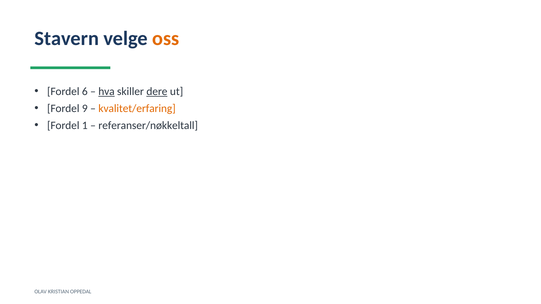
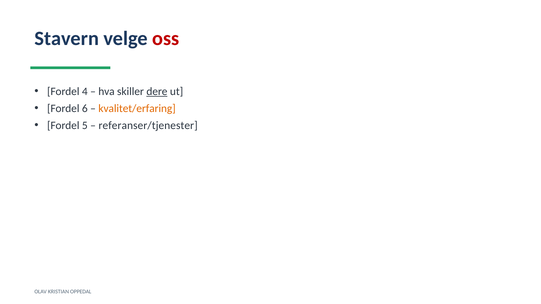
oss colour: orange -> red (166, 39)
6: 6 -> 4 (85, 92)
hva underline: present -> none (107, 92)
9: 9 -> 6 (85, 109)
1: 1 -> 5 (85, 125)
referanser/nøkkeltall: referanser/nøkkeltall -> referanser/tjenester (148, 125)
